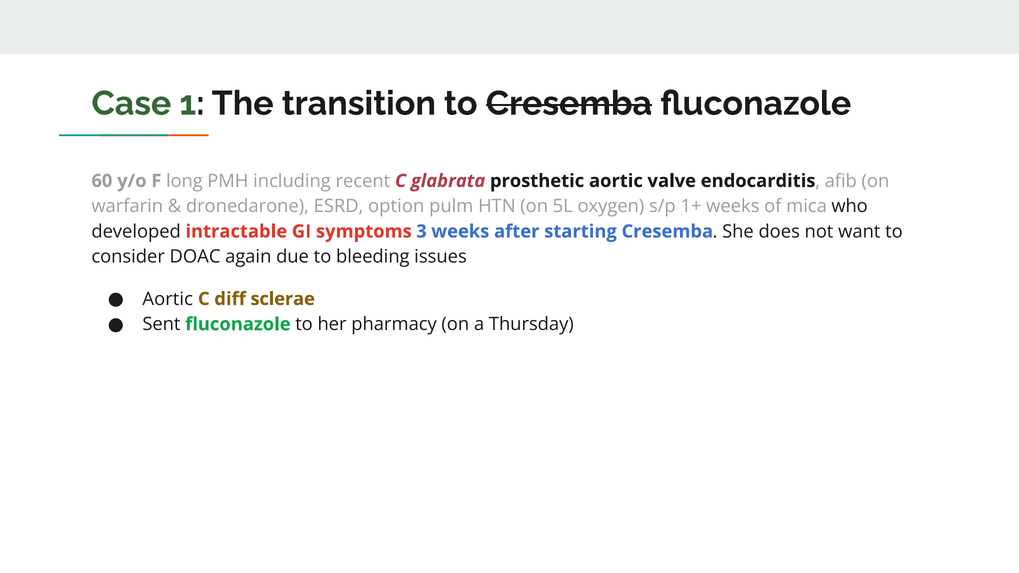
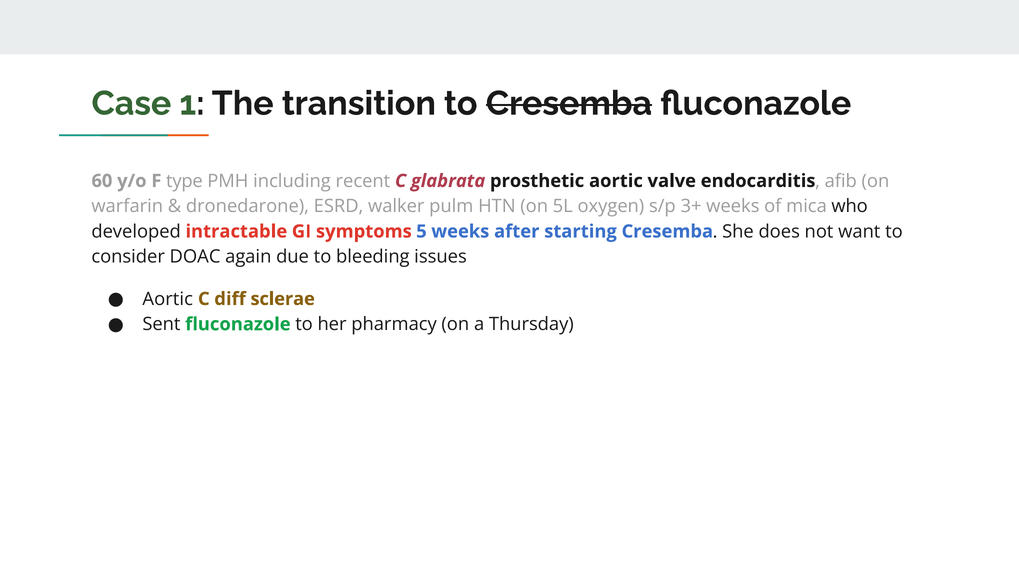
long: long -> type (184, 181)
option: option -> walker (396, 206)
1+: 1+ -> 3+ (691, 206)
3: 3 -> 5 (421, 232)
